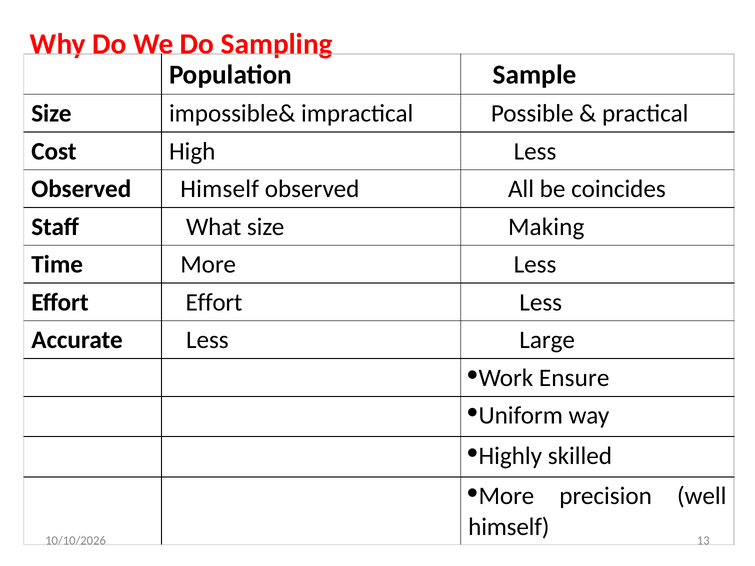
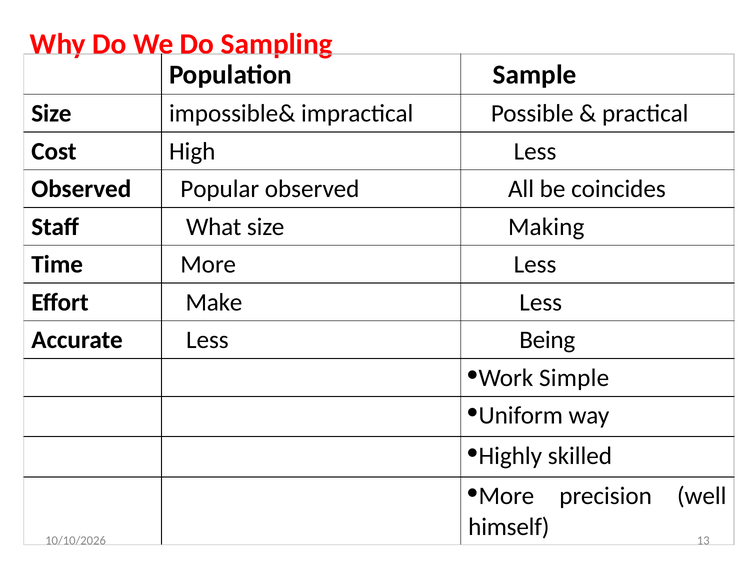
Observed Himself: Himself -> Popular (220, 189)
Effort Effort: Effort -> Make (214, 303)
Large: Large -> Being (547, 340)
Ensure: Ensure -> Simple (574, 378)
